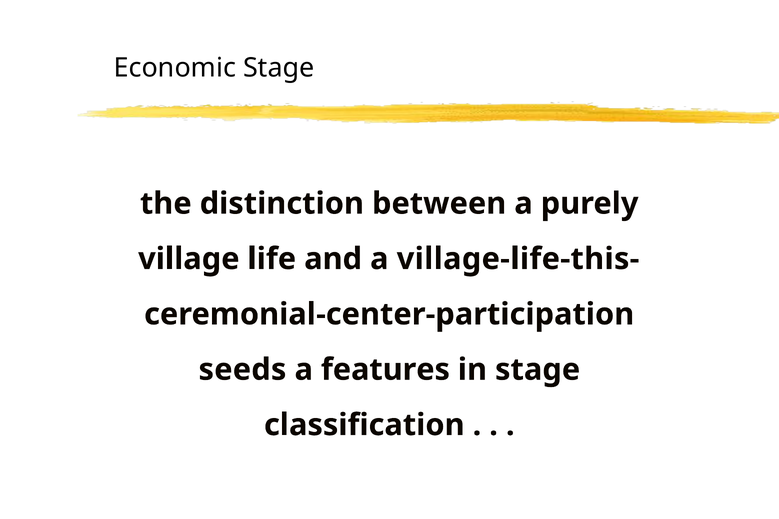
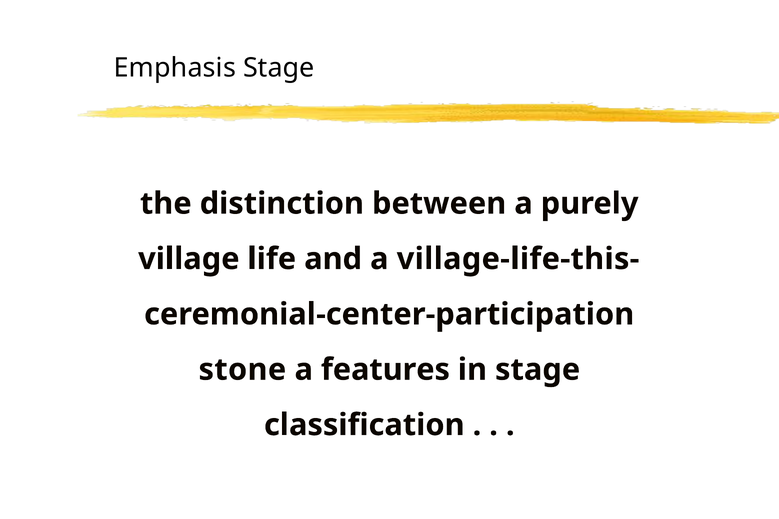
Economic: Economic -> Emphasis (175, 68)
seeds: seeds -> stone (242, 370)
